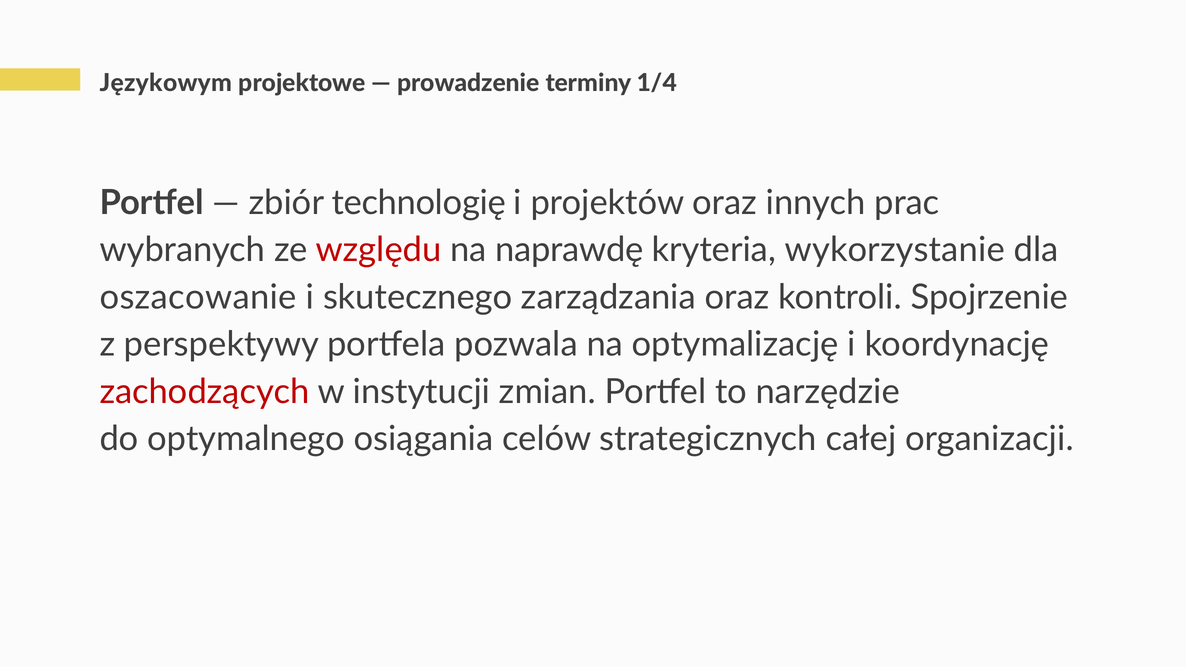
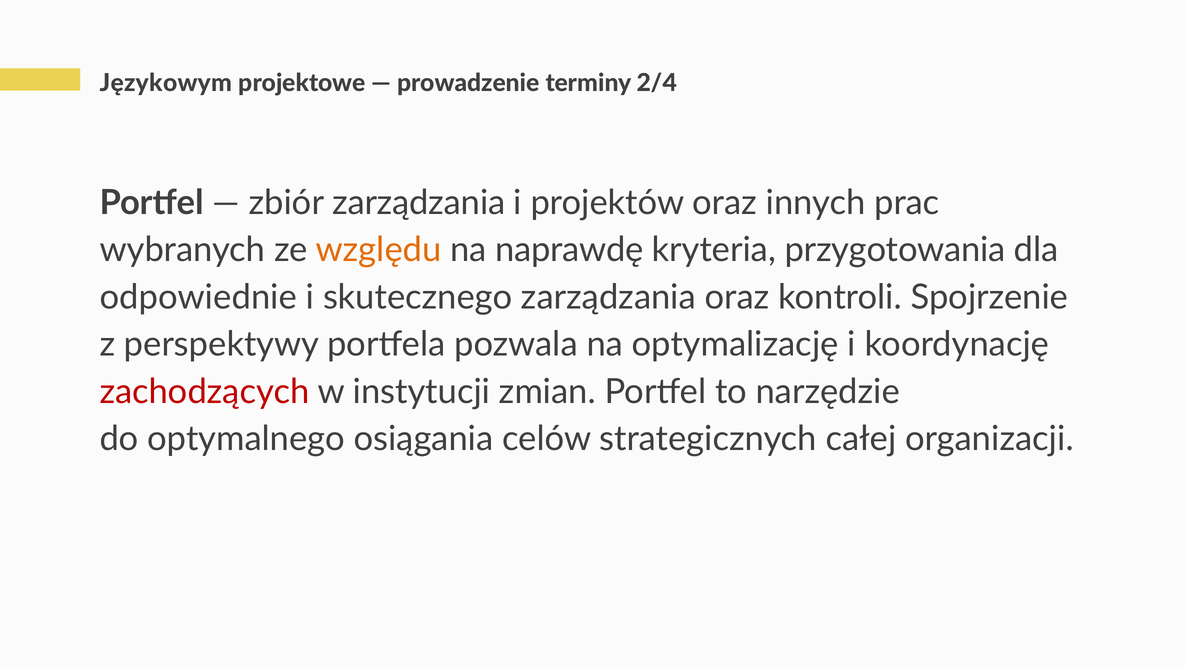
1/4: 1/4 -> 2/4 (657, 83)
zbiór technologię: technologię -> zarządzania (419, 203)
względu colour: red -> orange (379, 250)
wykorzystanie: wykorzystanie -> przygotowania (895, 250)
oszacowanie: oszacowanie -> odpowiednie (198, 297)
